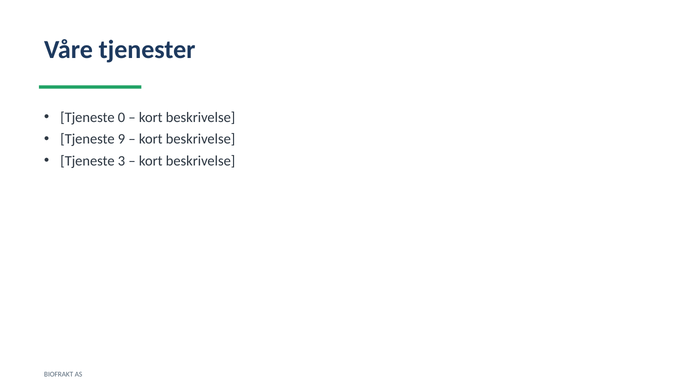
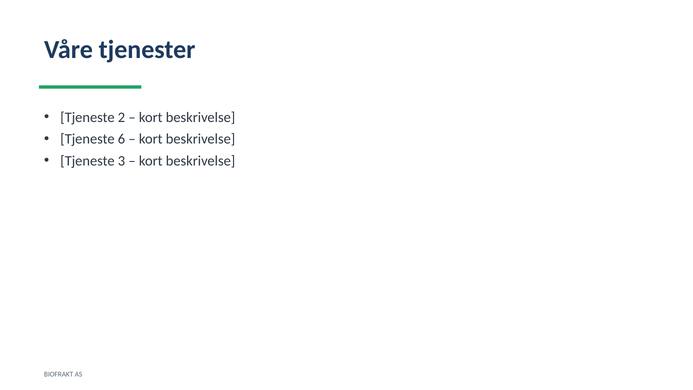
0: 0 -> 2 (121, 117)
9: 9 -> 6 (121, 139)
